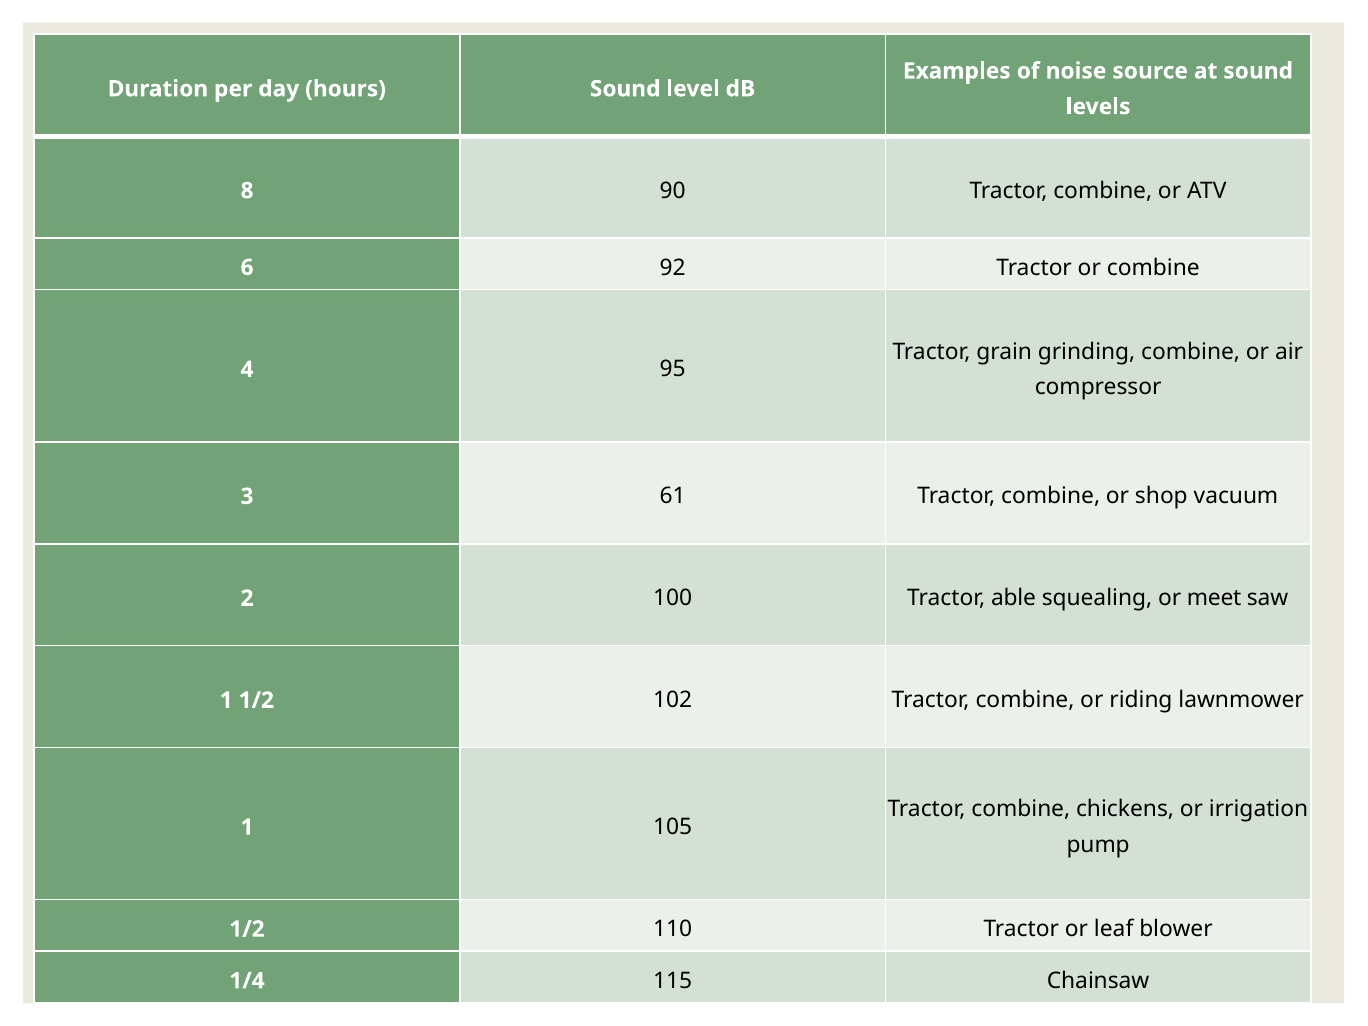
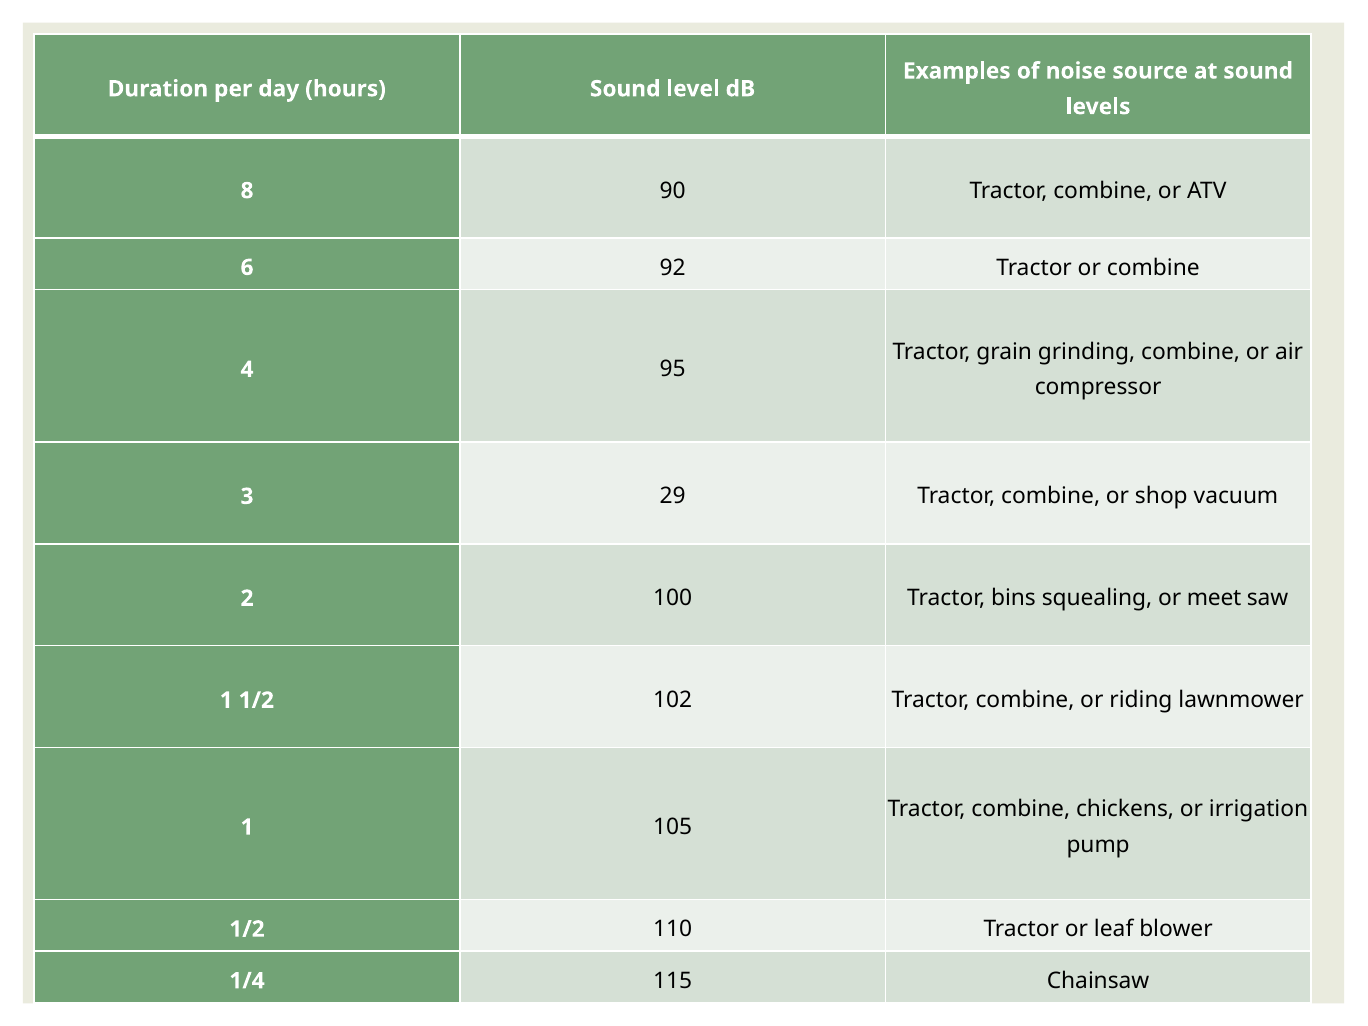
61: 61 -> 29 (673, 496)
able: able -> bins (1013, 598)
